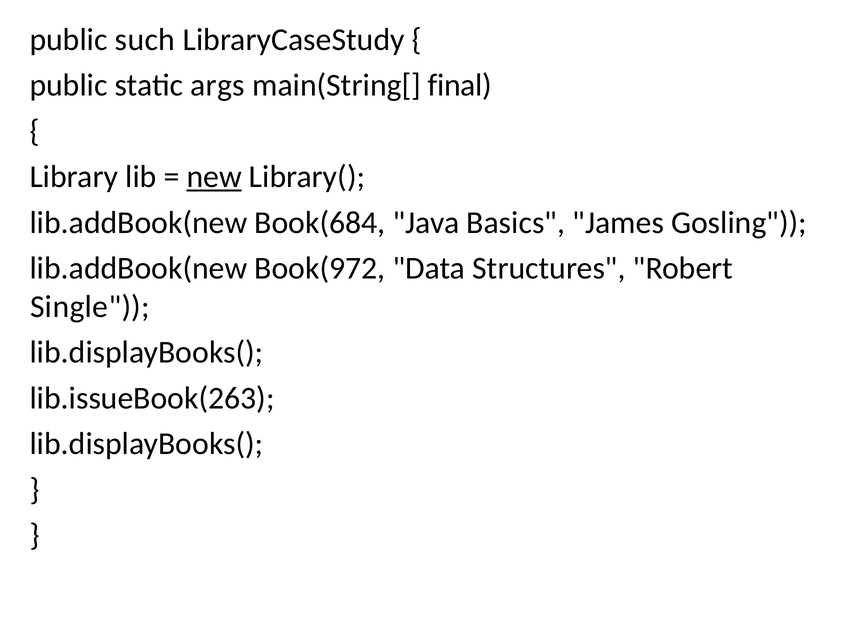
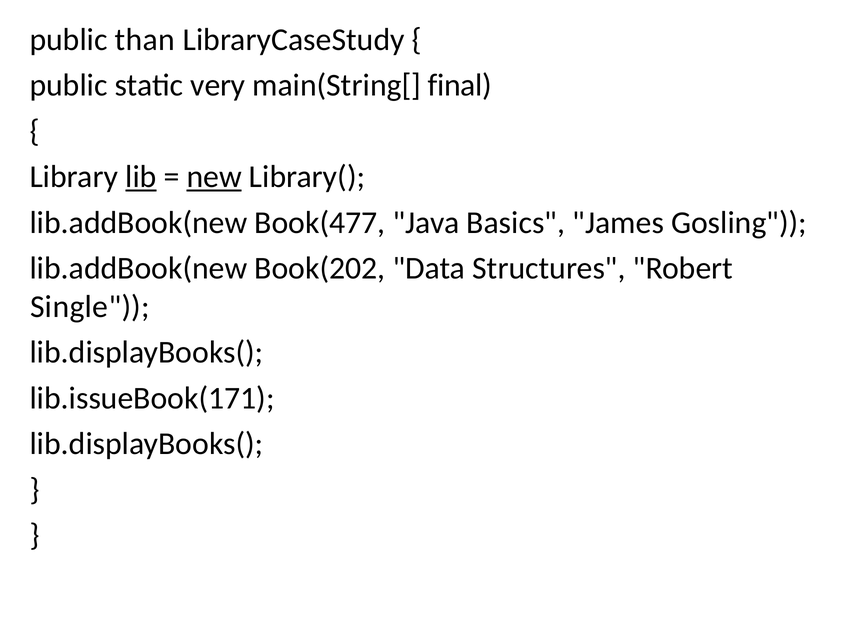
such: such -> than (145, 40)
args: args -> very (218, 85)
lib underline: none -> present (141, 177)
Book(684: Book(684 -> Book(477 (320, 222)
Book(972: Book(972 -> Book(202 (320, 268)
lib.issueBook(263: lib.issueBook(263 -> lib.issueBook(171 (152, 398)
